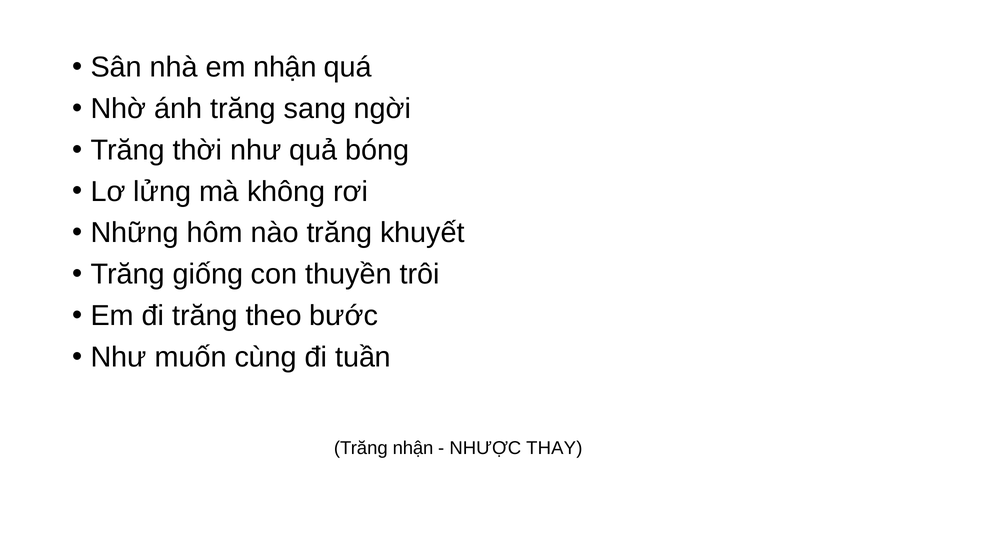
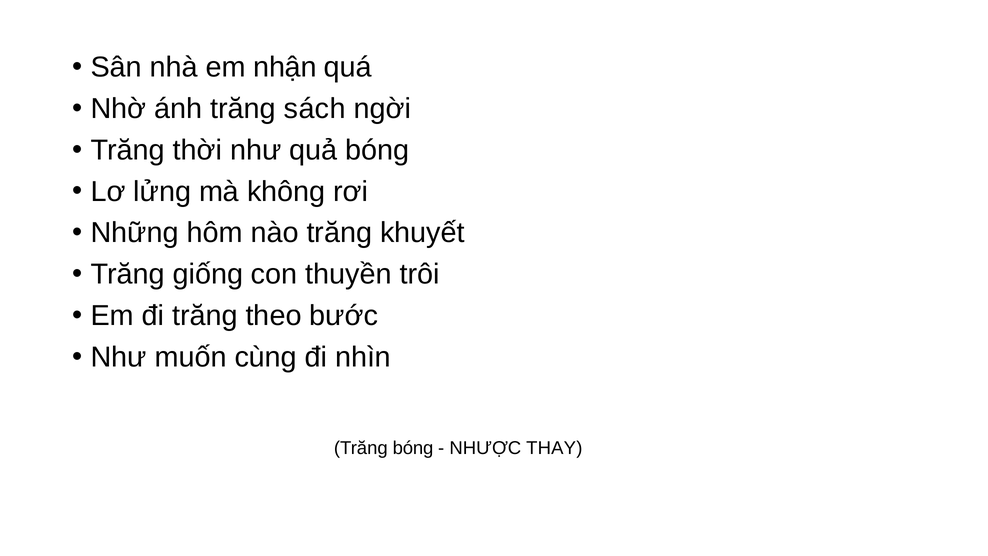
sang: sang -> sách (315, 109)
tuần: tuần -> nhìn (363, 357)
Trăng nhận: nhận -> bóng (413, 448)
